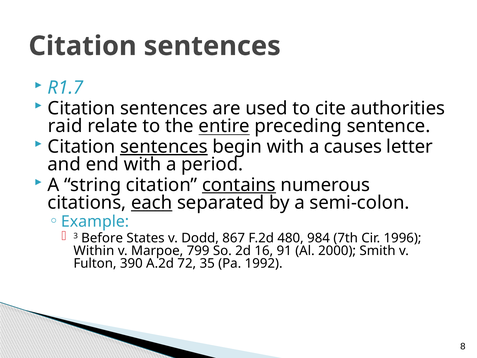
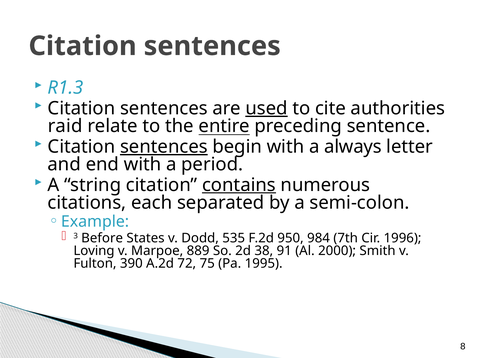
R1.7: R1.7 -> R1.3 (66, 88)
used underline: none -> present (267, 108)
causes: causes -> always (353, 147)
each underline: present -> none (152, 203)
867: 867 -> 535 (234, 238)
480: 480 -> 950 (291, 238)
Within: Within -> Loving (94, 251)
799: 799 -> 889 (198, 251)
16: 16 -> 38 (264, 251)
35: 35 -> 75 (207, 263)
1992: 1992 -> 1995 (264, 263)
